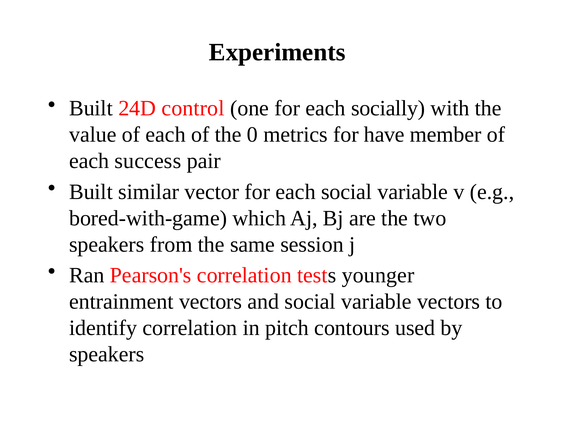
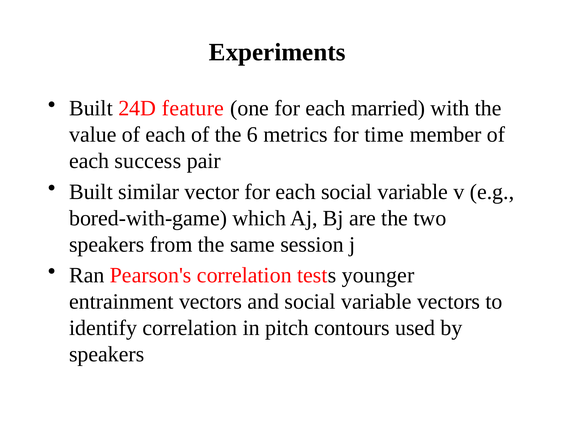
control: control -> feature (193, 108)
socially: socially -> married (388, 108)
0: 0 -> 6 (252, 135)
have: have -> time (384, 135)
